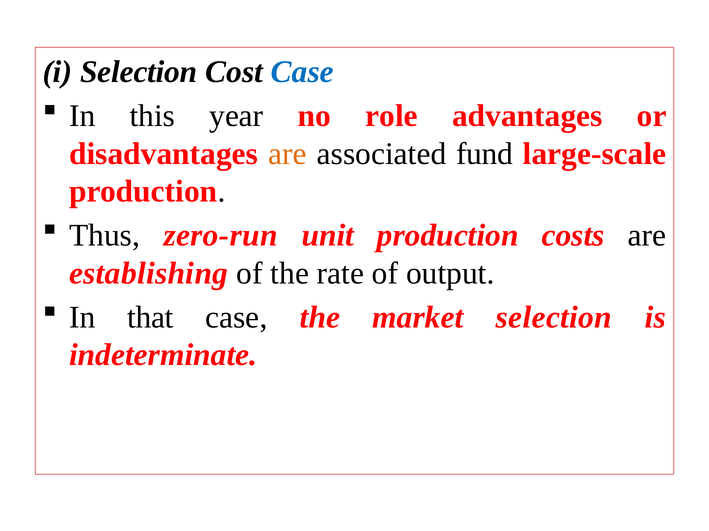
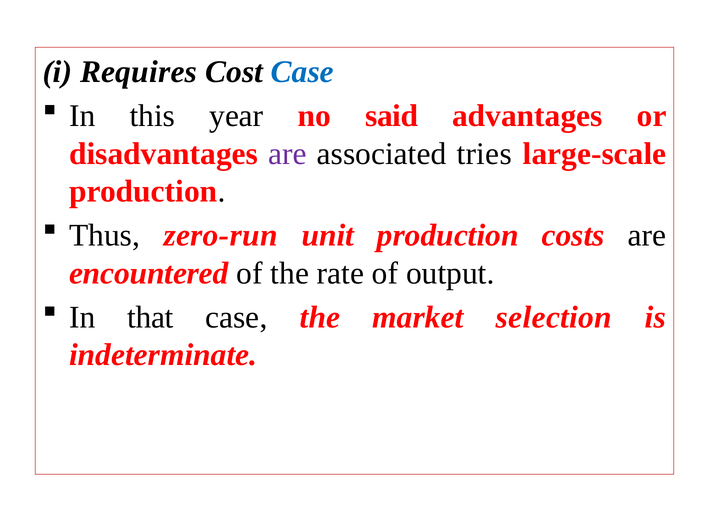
i Selection: Selection -> Requires (139, 72)
role: role -> said (392, 116)
are colour: orange -> purple (288, 154)
fund: fund -> tries (484, 154)
establishing: establishing -> encountered (149, 274)
